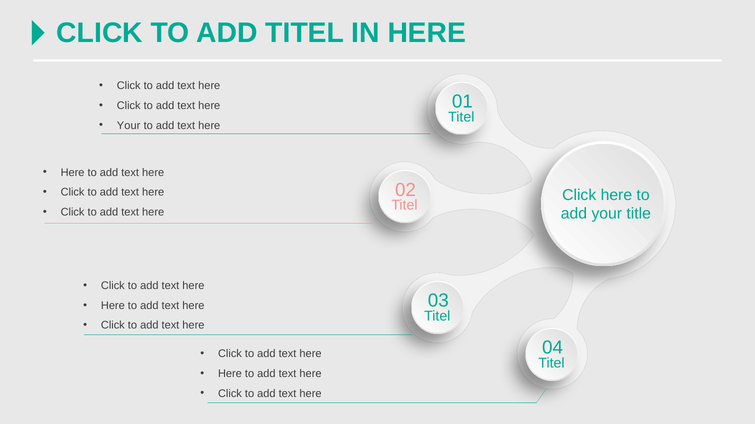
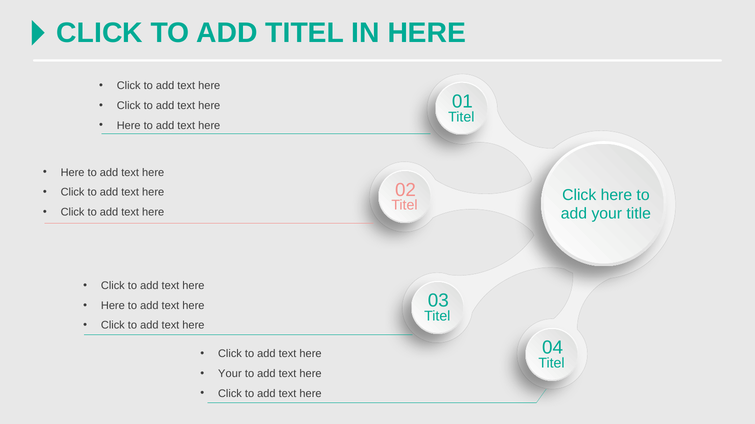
Your: Your -> Here (129, 126)
Here: Here -> Your (230, 374)
